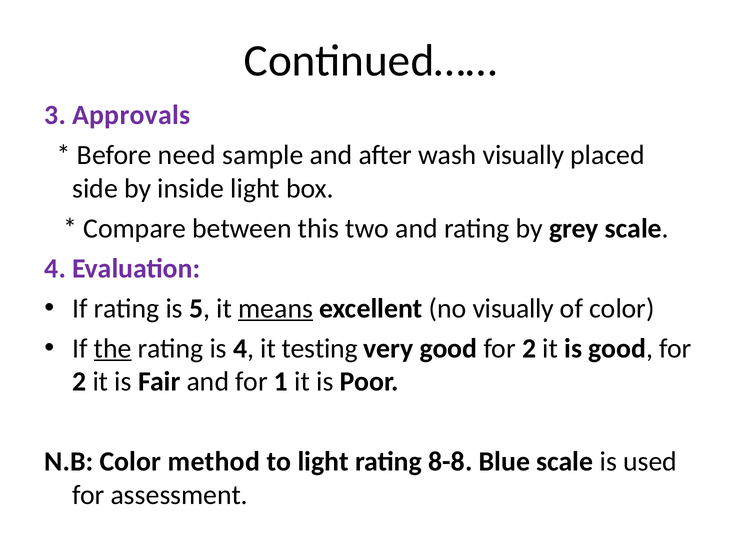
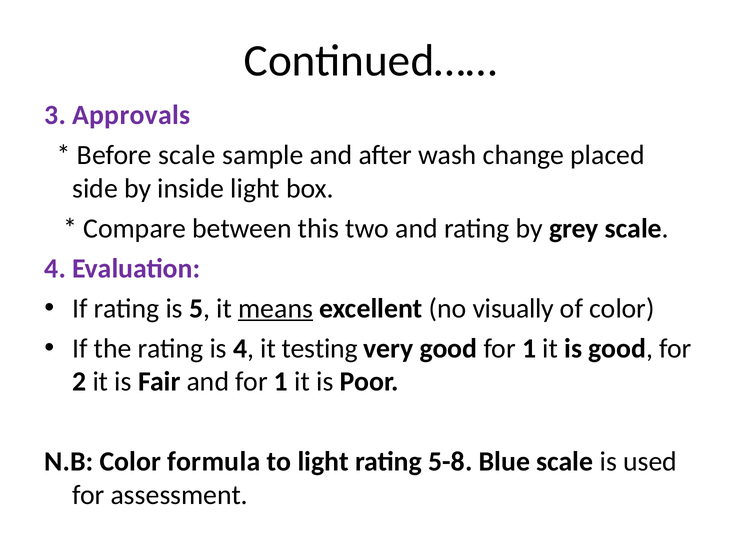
Before need: need -> scale (187, 155)
wash visually: visually -> change (523, 155)
the underline: present -> none (113, 348)
very good for 2: 2 -> 1 (529, 348)
method: method -> formula (214, 461)
8-8: 8-8 -> 5-8 (450, 461)
